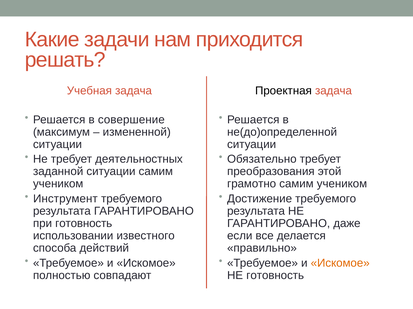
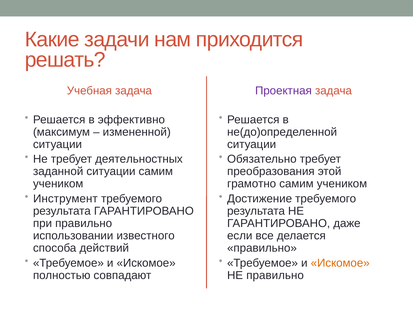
Проектная colour: black -> purple (283, 91)
совершение: совершение -> эффективно (131, 120)
при готовность: готовность -> правильно (84, 224)
НЕ готовность: готовность -> правильно (275, 276)
